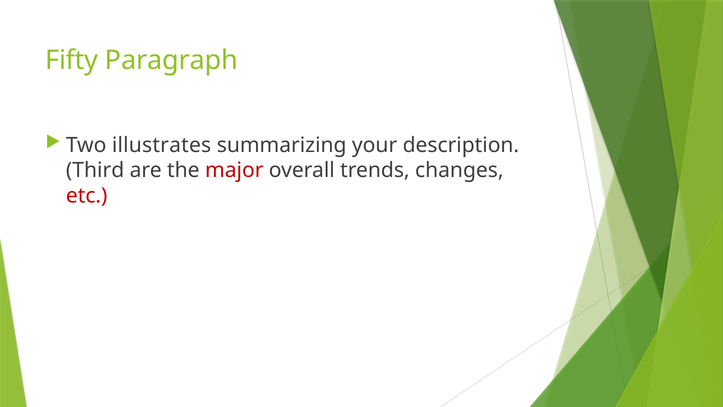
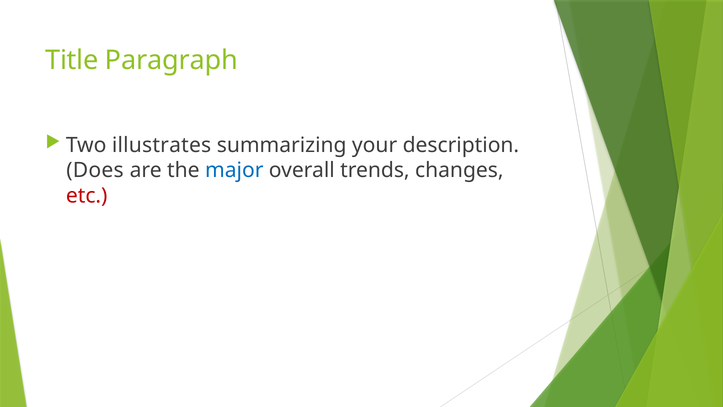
Fifty: Fifty -> Title (72, 60)
Third: Third -> Does (95, 170)
major colour: red -> blue (234, 170)
